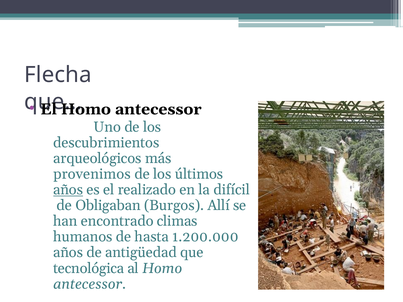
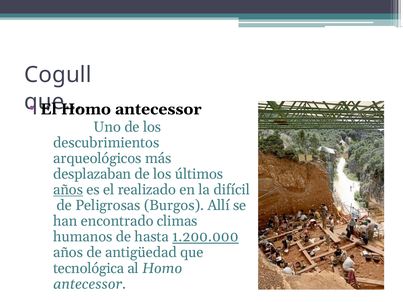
Flecha: Flecha -> Cogull (58, 75)
provenimos: provenimos -> desplazaban (92, 174)
Obligaban: Obligaban -> Peligrosas (108, 206)
1.200.000 underline: none -> present (205, 237)
